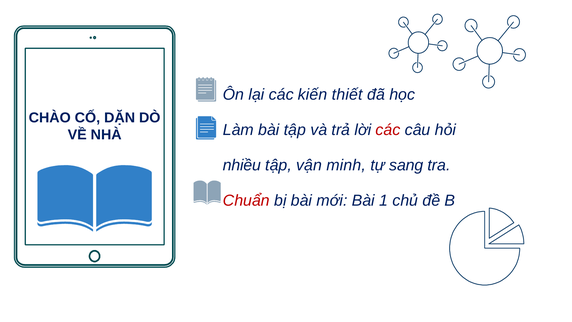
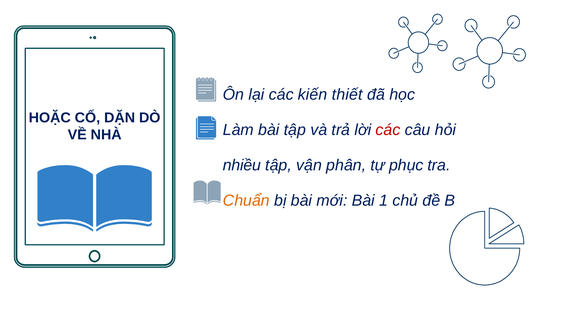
CHÀO: CHÀO -> HOẶC (50, 118)
minh: minh -> phân (346, 165)
sang: sang -> phục (406, 165)
Chuẩn colour: red -> orange (246, 201)
